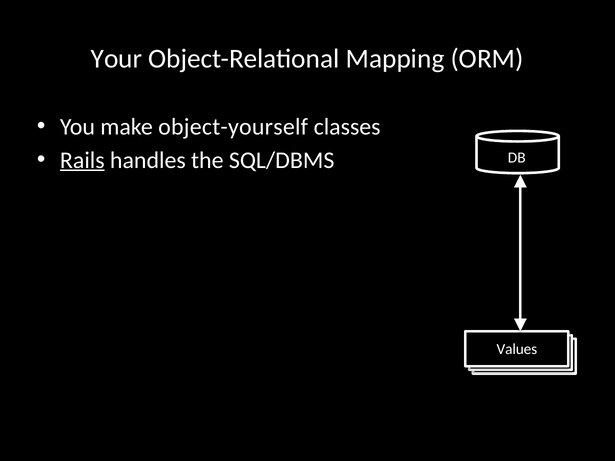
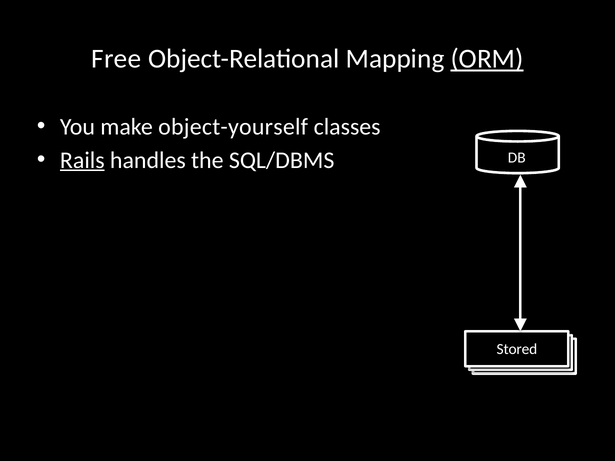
Your: Your -> Free (116, 59)
ORM underline: none -> present (487, 59)
Values: Values -> Stored (517, 349)
